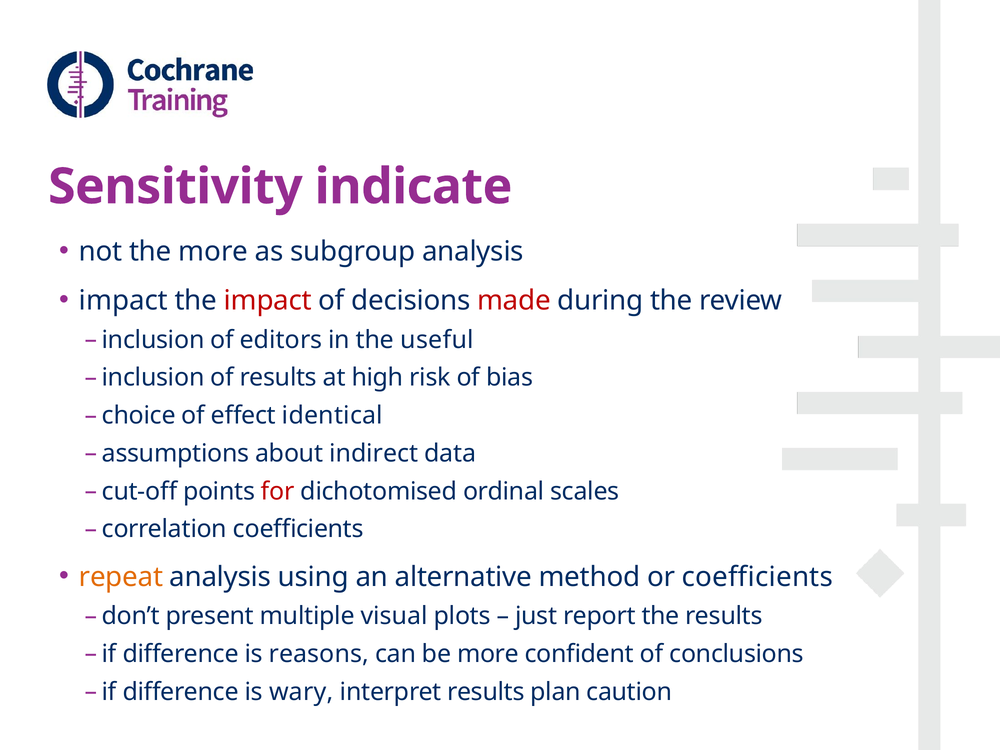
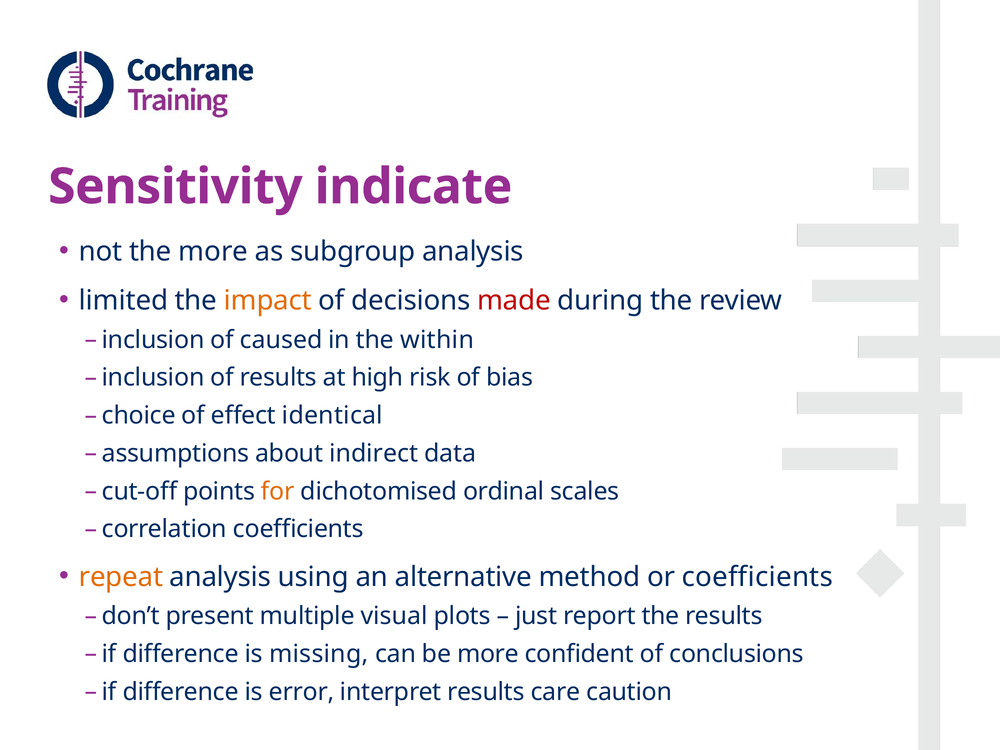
impact: impact -> limited (124, 301)
impact colour: red -> orange (268, 301)
editors: editors -> caused (281, 340)
useful: useful -> within (437, 340)
for colour: red -> orange (278, 491)
reasons: reasons -> missing (319, 654)
wary: wary -> error (302, 692)
plan: plan -> care (556, 692)
